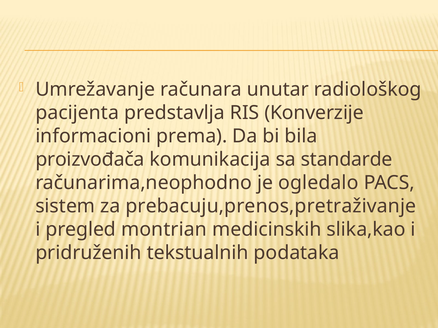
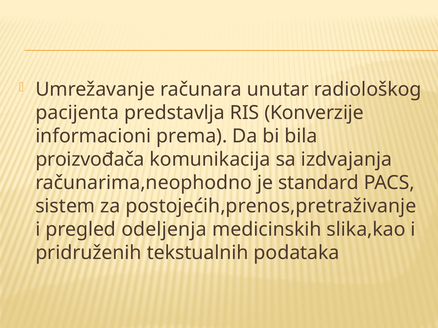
standarde: standarde -> izdvajanja (347, 160)
ogledalo: ogledalo -> standard (319, 183)
prebacuju,prenos,pretraživanje: prebacuju,prenos,pretraživanje -> postojećih,prenos,pretraživanje (271, 206)
montrian: montrian -> odeljenja (164, 230)
